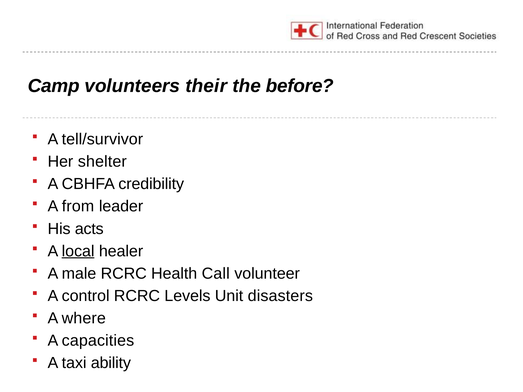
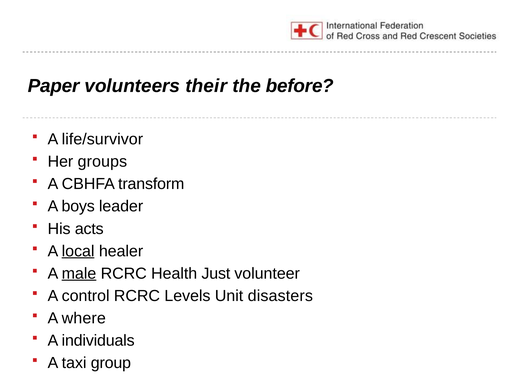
Camp: Camp -> Paper (54, 86)
tell/survivor: tell/survivor -> life/survivor (102, 139)
shelter: shelter -> groups (102, 162)
credibility: credibility -> transform (151, 184)
from: from -> boys (78, 207)
male underline: none -> present (79, 274)
Call: Call -> Just (216, 274)
capacities: capacities -> individuals (98, 341)
ability: ability -> group (111, 363)
